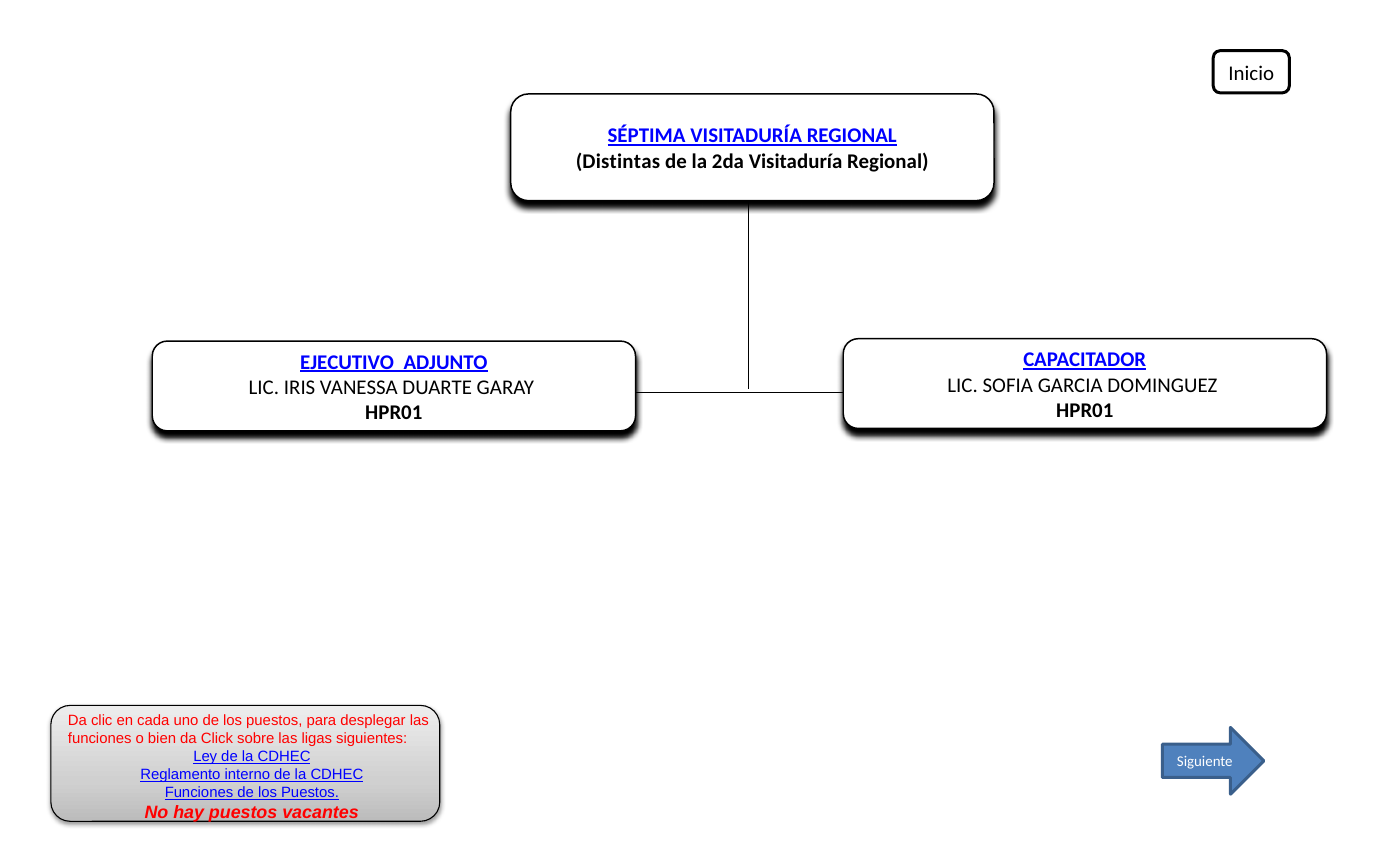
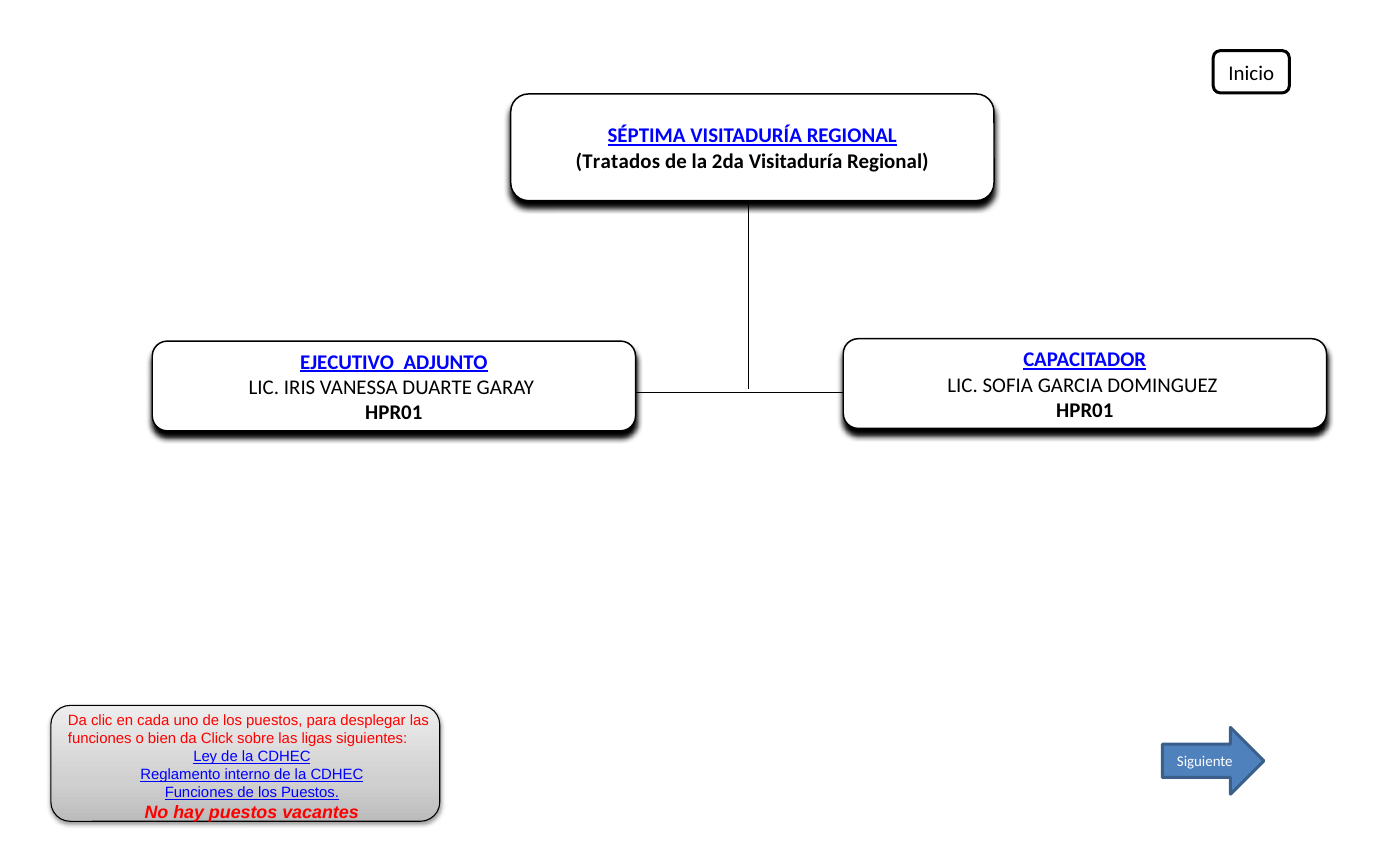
Distintas: Distintas -> Tratados (618, 162)
